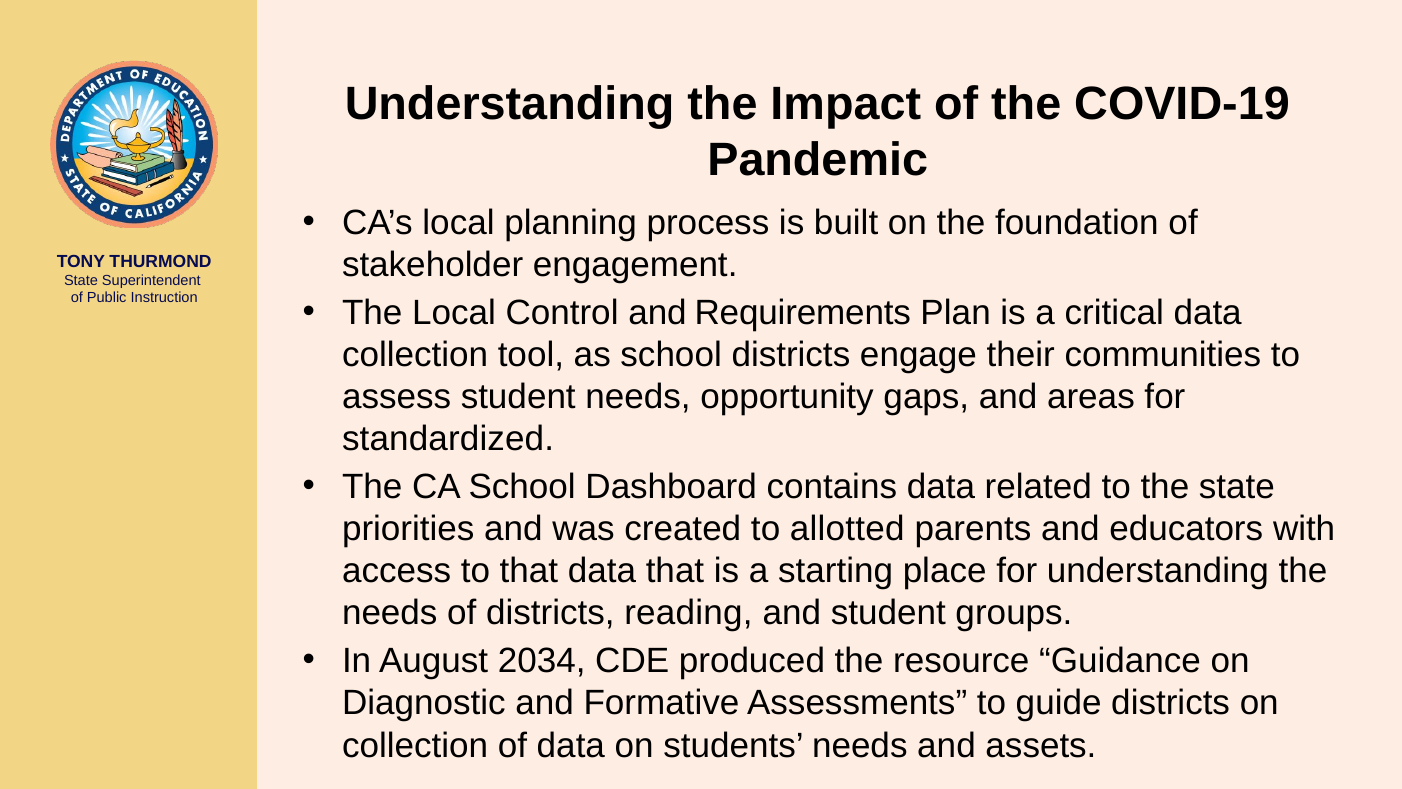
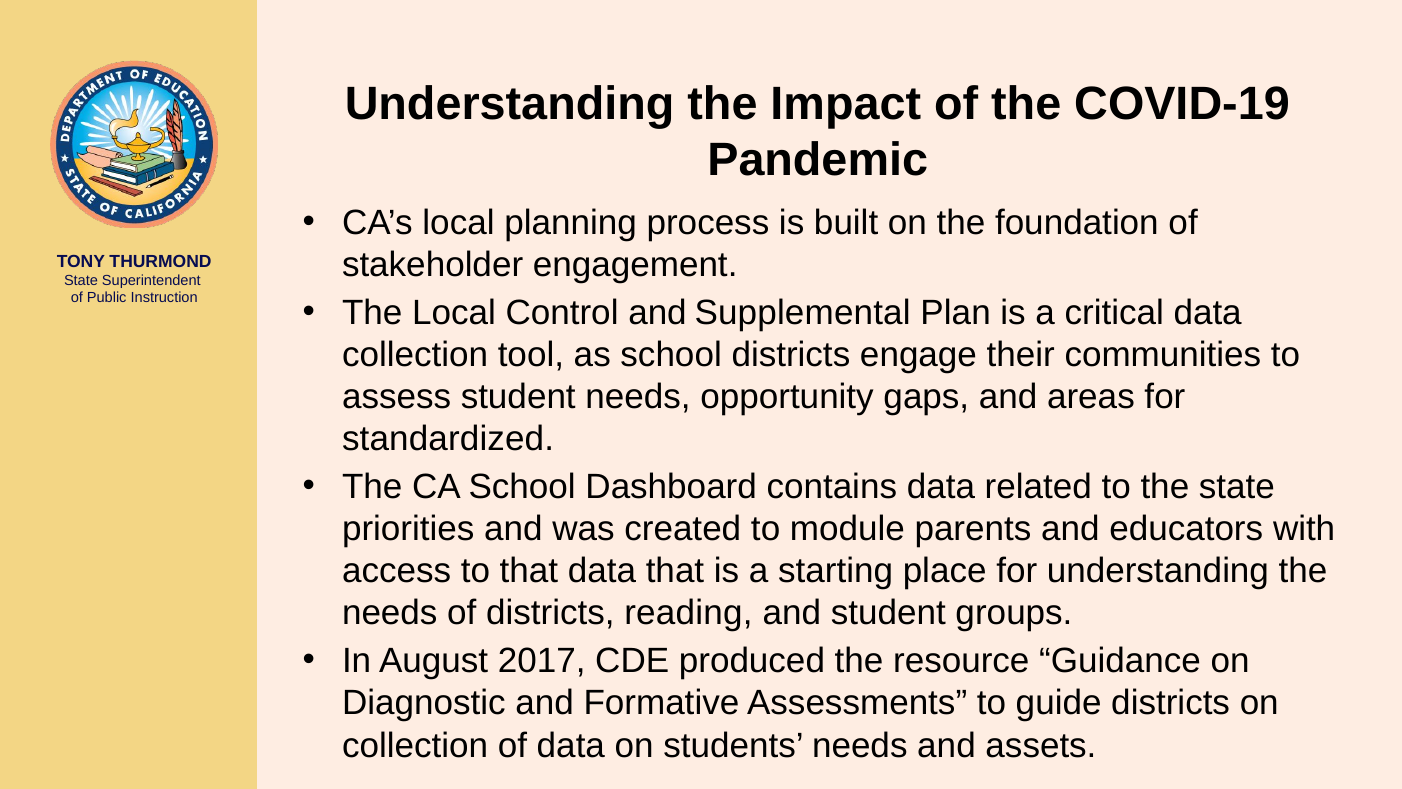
Requirements: Requirements -> Supplemental (803, 313)
allotted: allotted -> module (847, 529)
2034: 2034 -> 2017 (542, 661)
